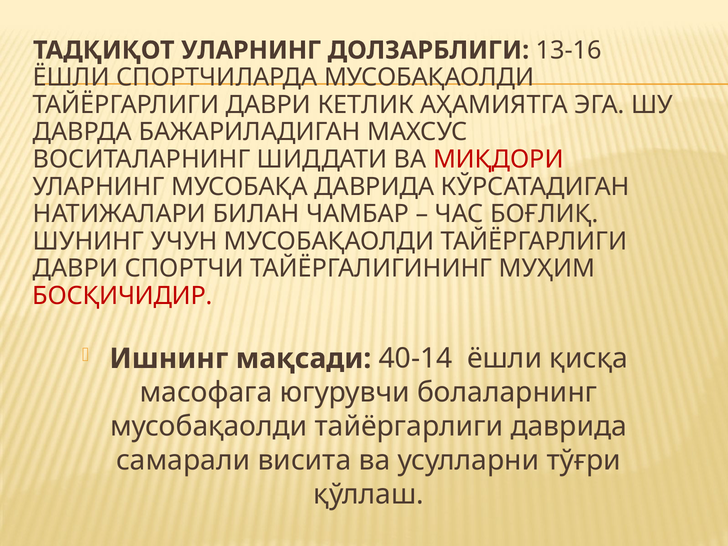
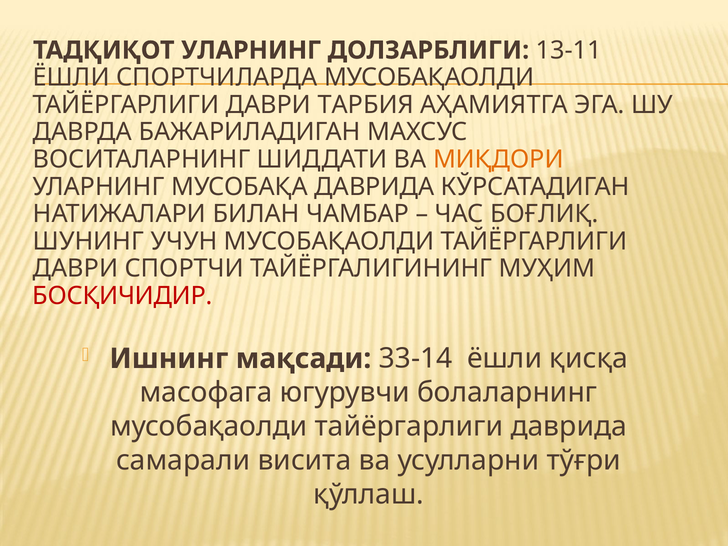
13-16: 13-16 -> 13-11 (569, 50)
КЕТЛИК: КЕТЛИК -> ТАРБИЯ (366, 105)
МИҚДОРИ colour: red -> orange (498, 159)
40-14: 40-14 -> 33-14 (416, 359)
